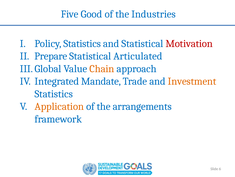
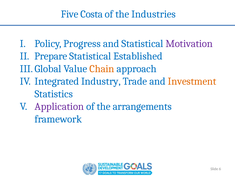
Good: Good -> Costa (92, 14)
Policy Statistics: Statistics -> Progress (82, 43)
Motivation colour: red -> purple (189, 43)
Articulated: Articulated -> Established (138, 56)
Mandate: Mandate -> Industry (101, 81)
Application colour: orange -> purple (59, 106)
